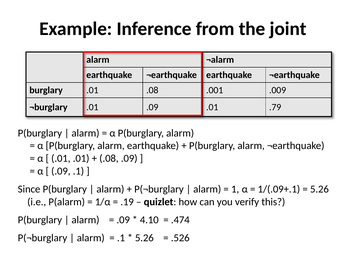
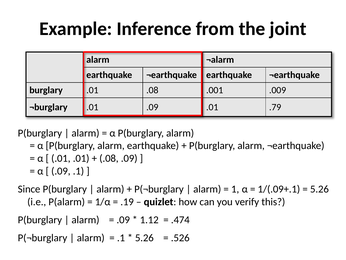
4.10: 4.10 -> 1.12 (149, 219)
